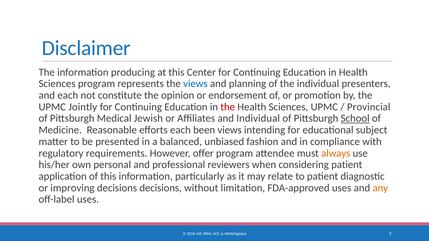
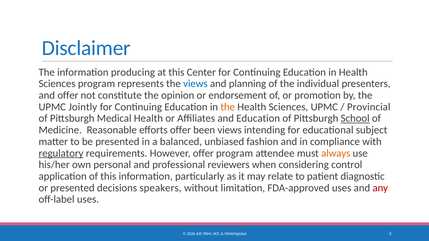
and each: each -> offer (68, 95)
the colour: red -> orange (228, 107)
Medical Jewish: Jewish -> Health (148, 119)
and Individual: Individual -> Education (258, 119)
efforts each: each -> offer (180, 130)
regulatory underline: none -> present (61, 153)
considering patient: patient -> control (347, 165)
or improving: improving -> presented (72, 188)
decisions decisions: decisions -> speakers (161, 188)
any colour: orange -> red (380, 188)
